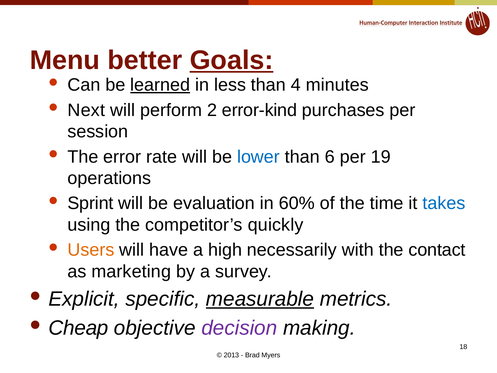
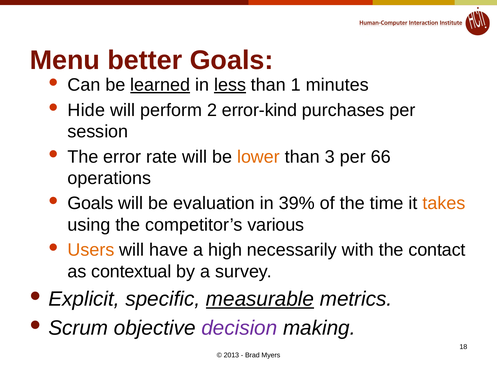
Goals underline: present -> none (232, 60)
less underline: none -> present (230, 85)
4: 4 -> 1 (296, 85)
Next: Next -> Hide (86, 110)
lower colour: blue -> orange (258, 157)
6: 6 -> 3 (330, 157)
19: 19 -> 66 (381, 157)
Sprint: Sprint -> Goals (90, 203)
60%: 60% -> 39% (297, 203)
takes colour: blue -> orange (444, 203)
quickly: quickly -> various (276, 225)
marketing: marketing -> contextual (131, 271)
Cheap: Cheap -> Scrum (78, 328)
